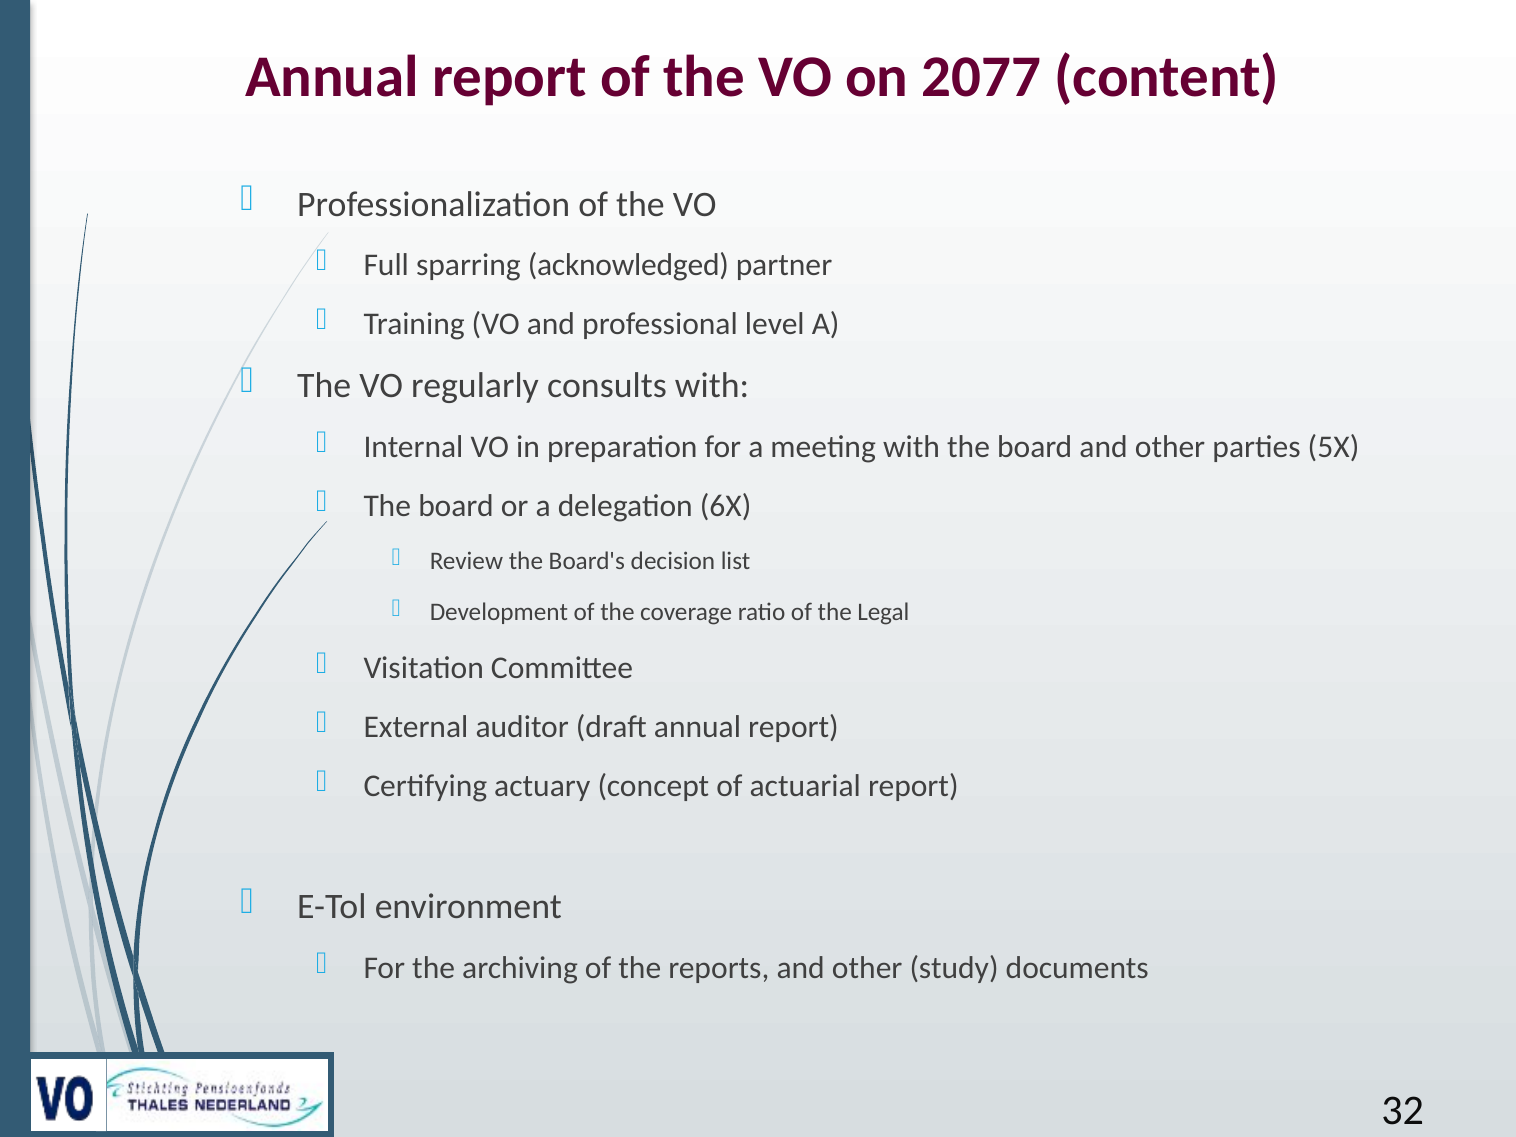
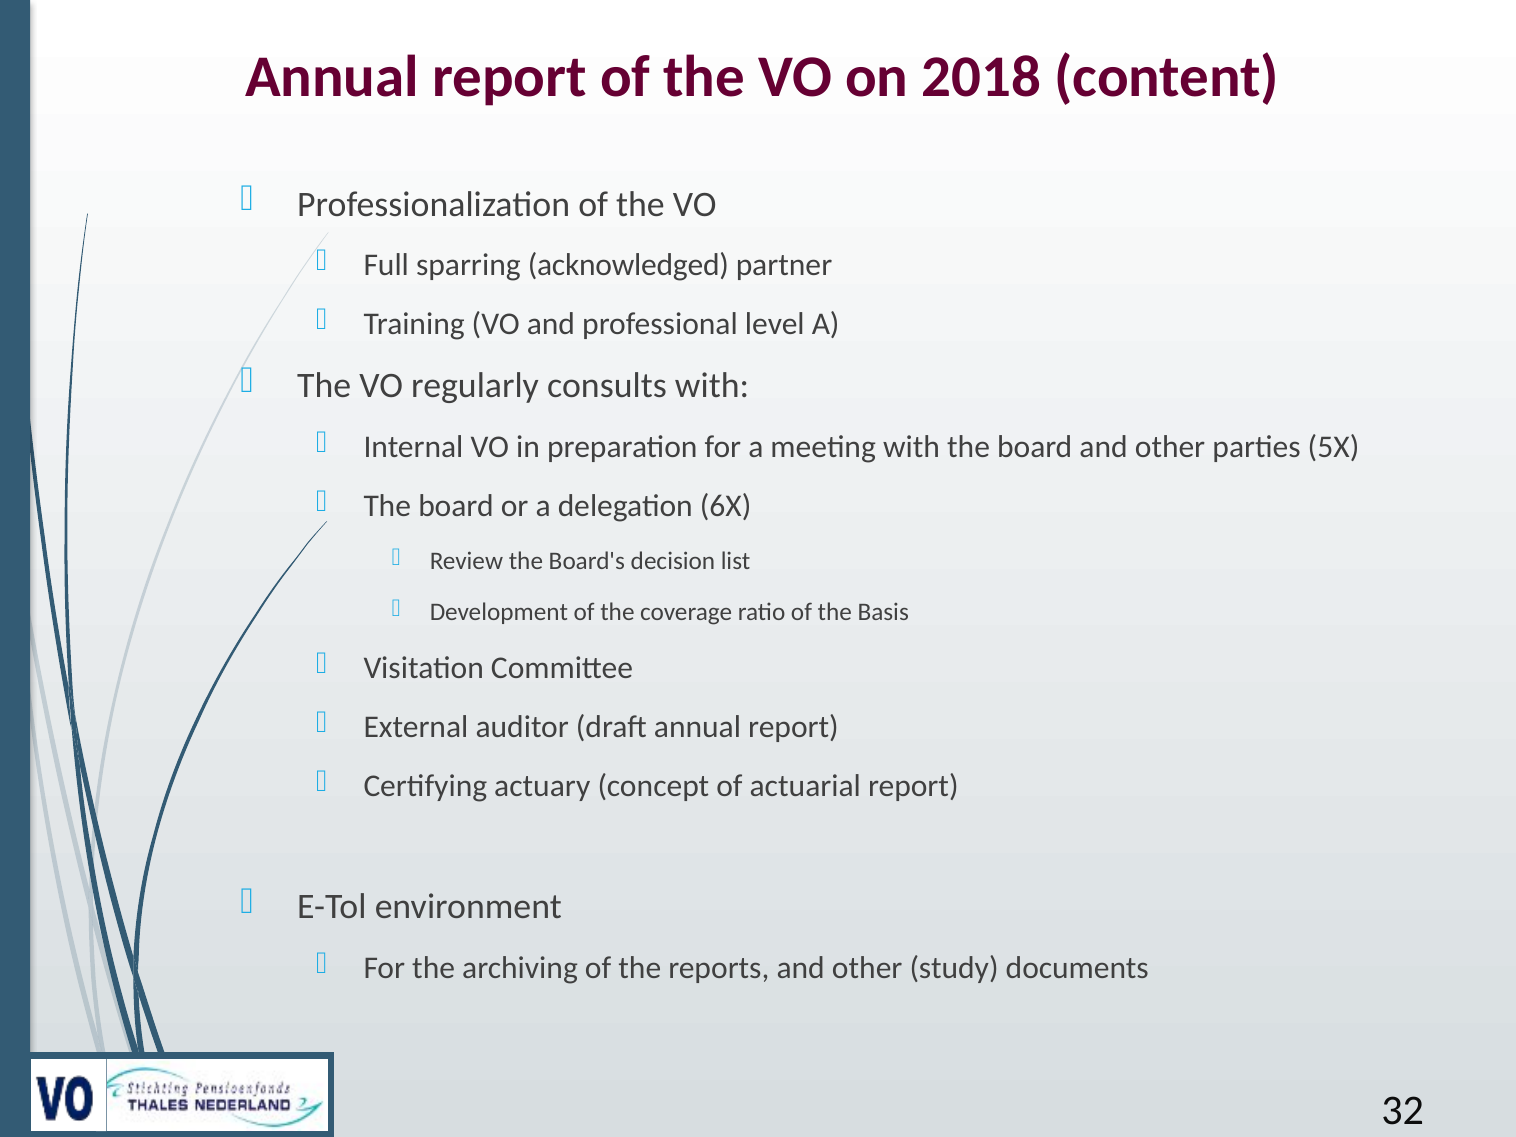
2077: 2077 -> 2018 (981, 77)
Legal: Legal -> Basis (883, 612)
